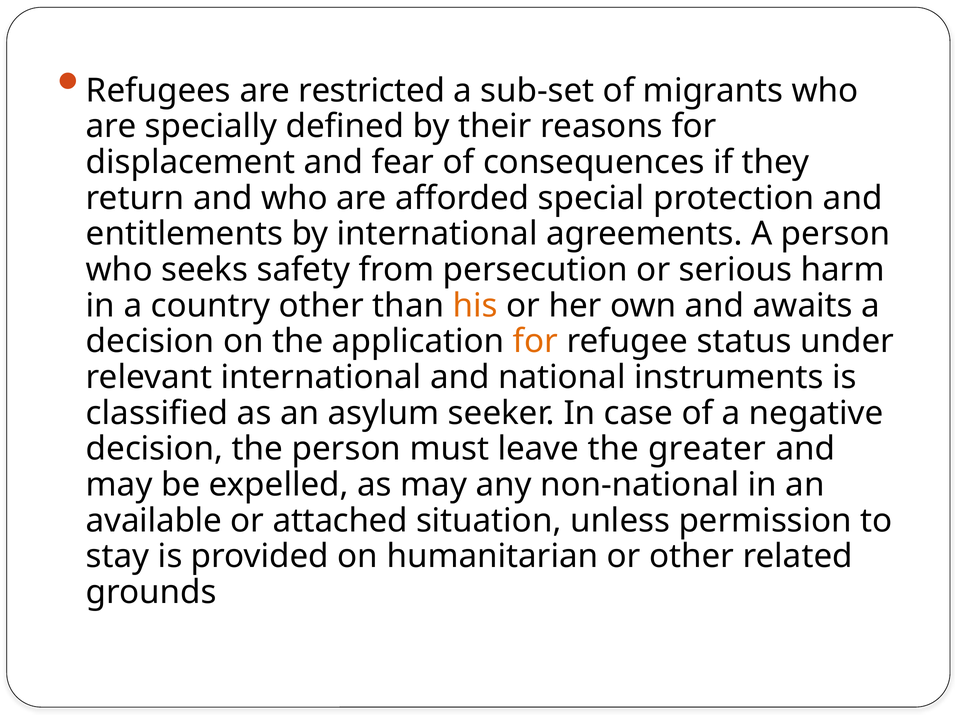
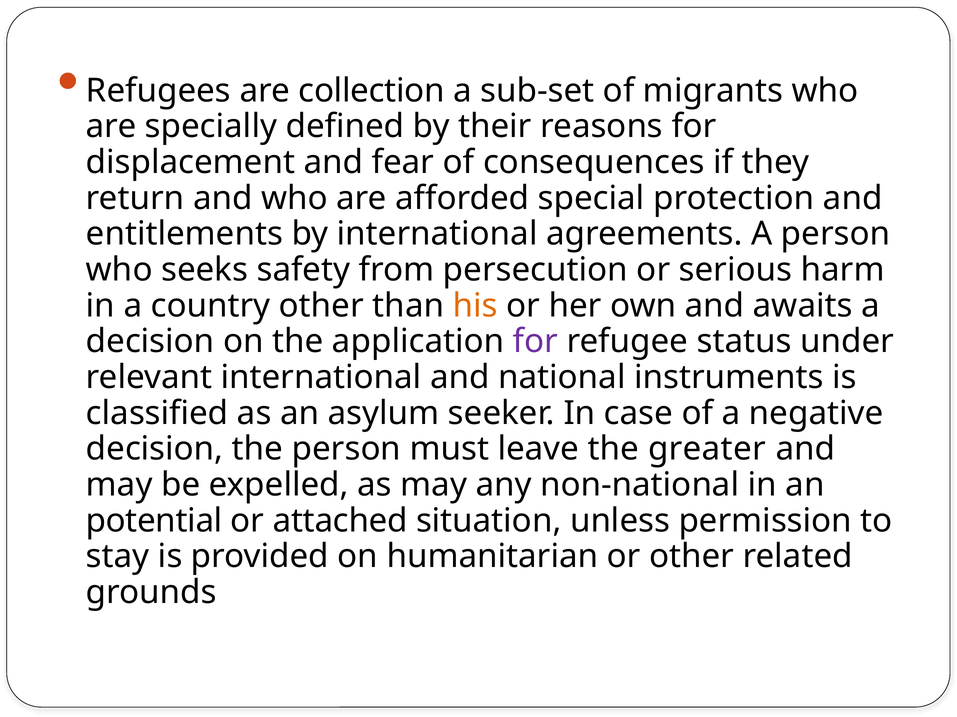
restricted: restricted -> collection (372, 91)
for colour: orange -> purple (535, 342)
available: available -> potential (154, 521)
